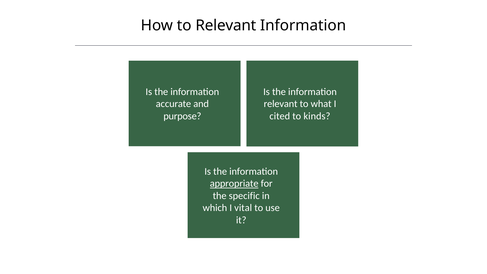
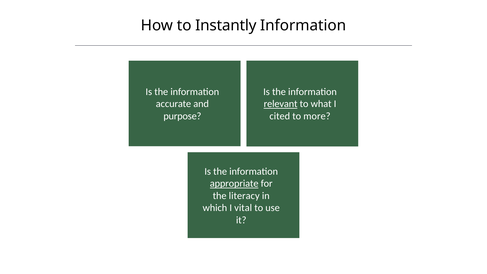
to Relevant: Relevant -> Instantly (226, 25)
relevant underline: none -> present (281, 104)
kinds: kinds -> more (317, 116)
specific: specific -> literacy (244, 196)
